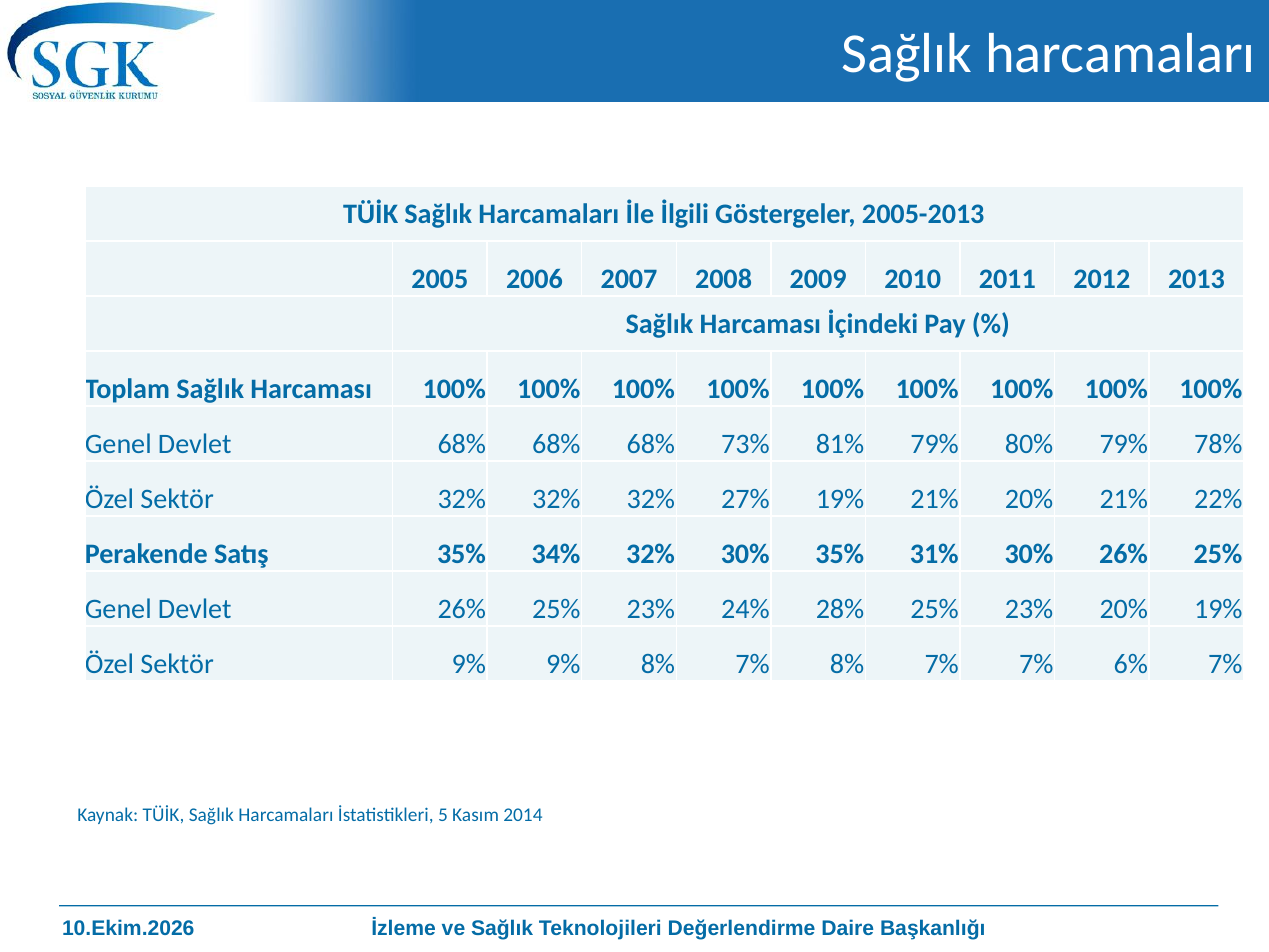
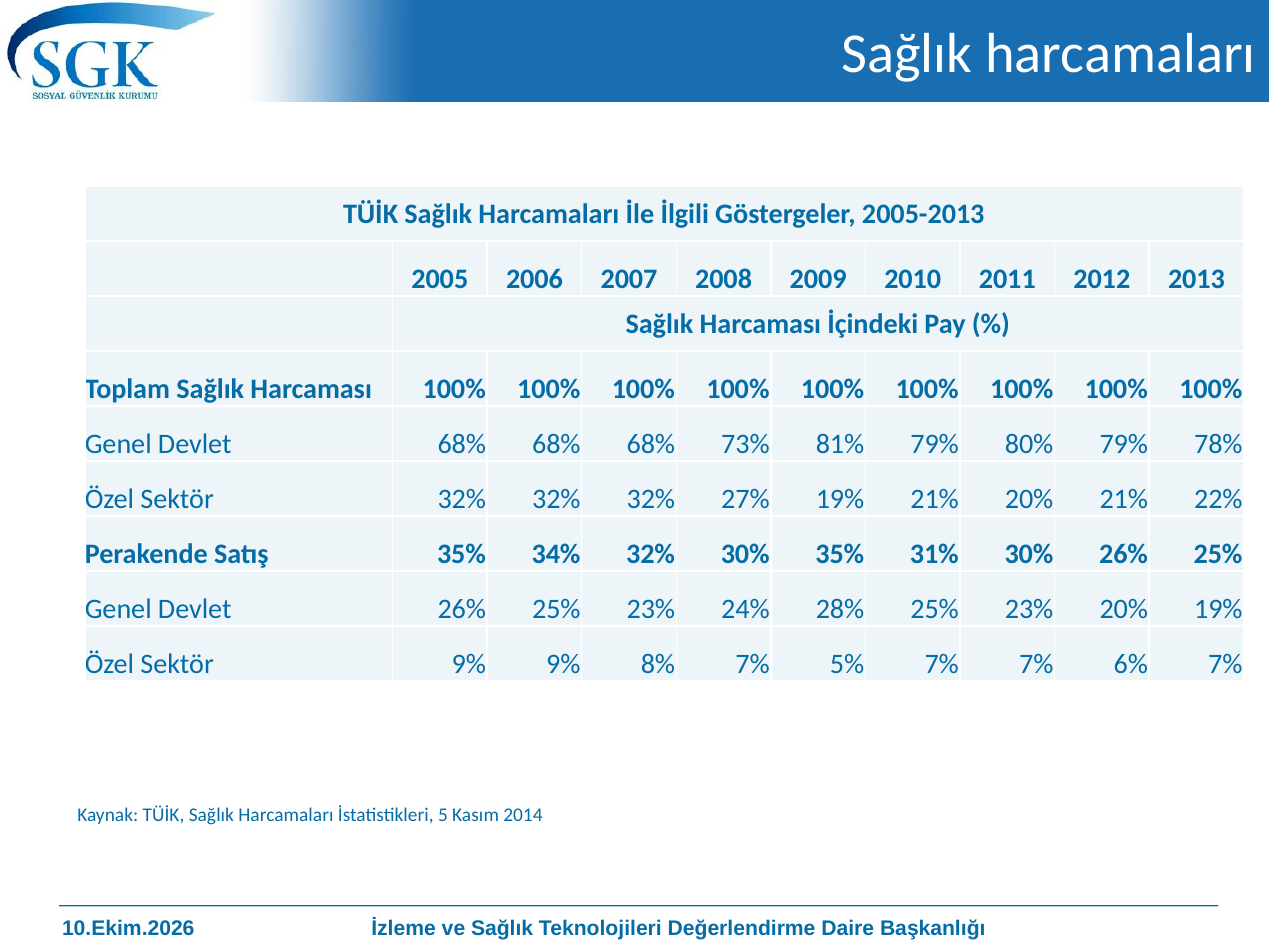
7% 8%: 8% -> 5% (847, 664)
